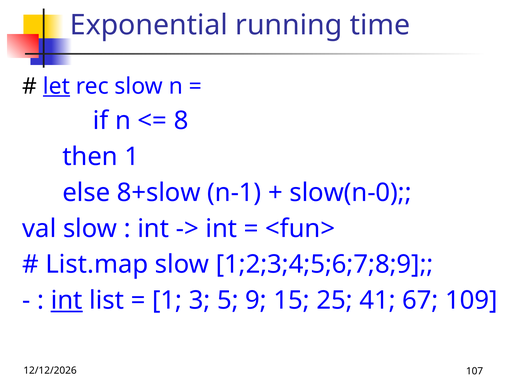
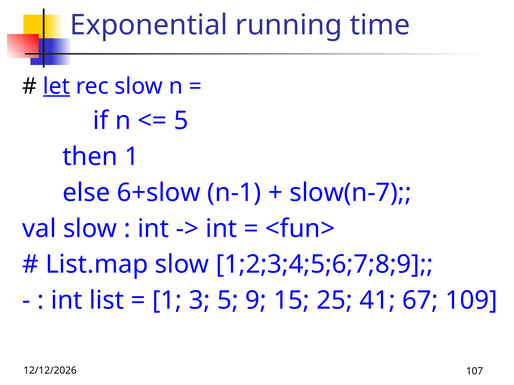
8: 8 -> 5 (181, 121)
8+slow: 8+slow -> 6+slow (159, 193)
slow(n-0: slow(n-0 -> slow(n-7 (351, 193)
int underline: present -> none (67, 301)
